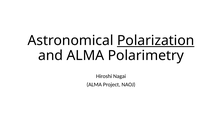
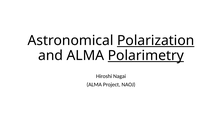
Polarimetry underline: none -> present (146, 55)
